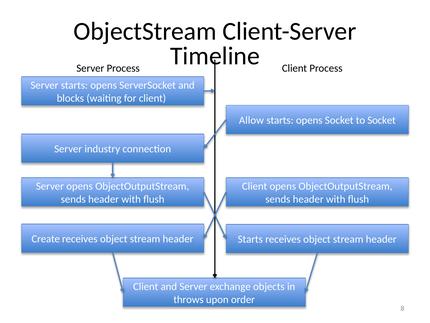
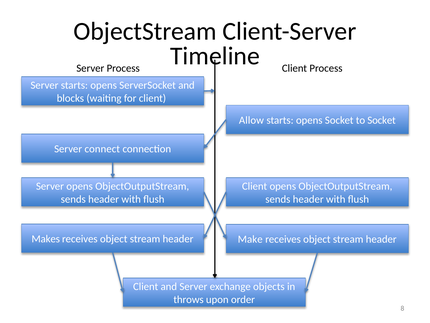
industry: industry -> connect (102, 149)
Create: Create -> Makes (46, 239)
Starts: Starts -> Make (250, 239)
